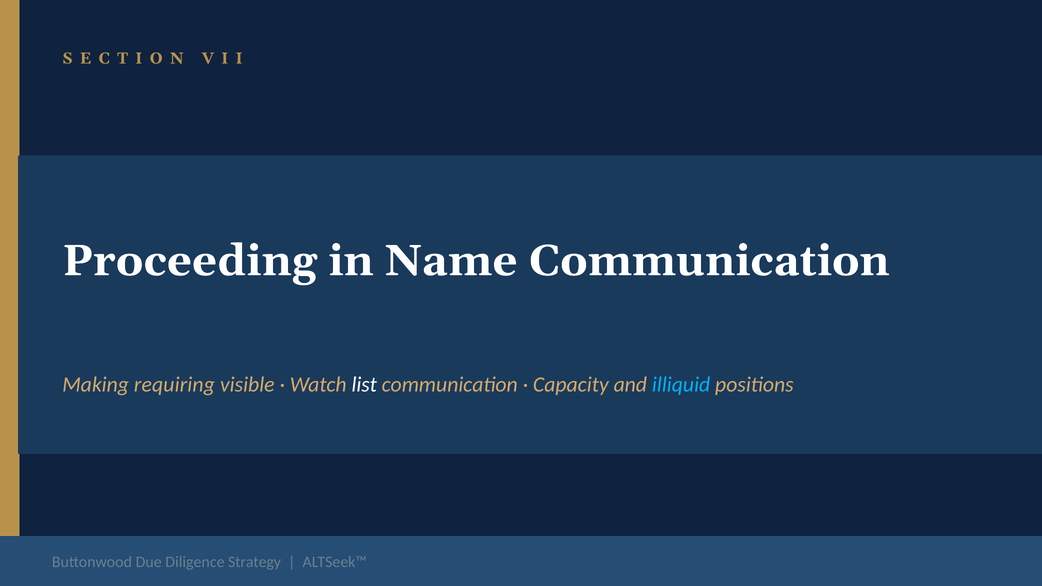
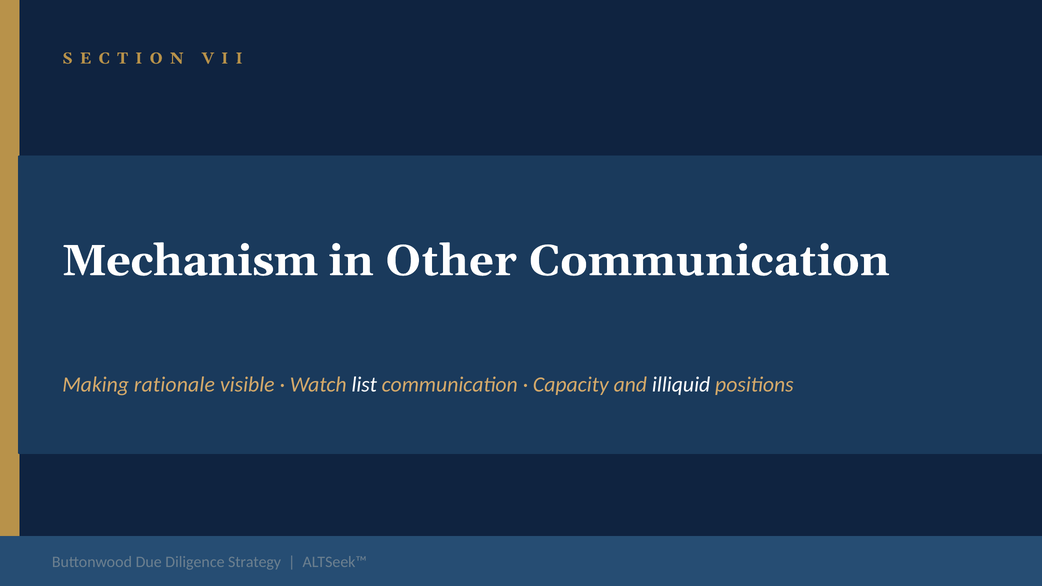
Proceeding: Proceeding -> Mechanism (190, 261)
Name: Name -> Other (451, 261)
requiring: requiring -> rationale (174, 384)
illiquid colour: light blue -> white (681, 384)
